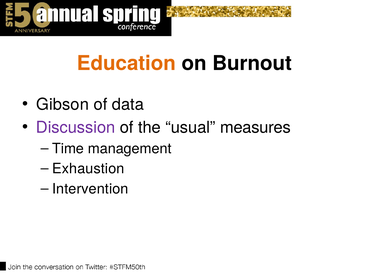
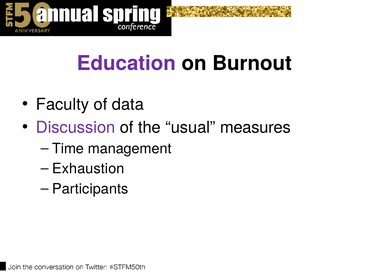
Education colour: orange -> purple (126, 63)
Gibson: Gibson -> Faculty (63, 104)
Intervention: Intervention -> Participants (90, 189)
